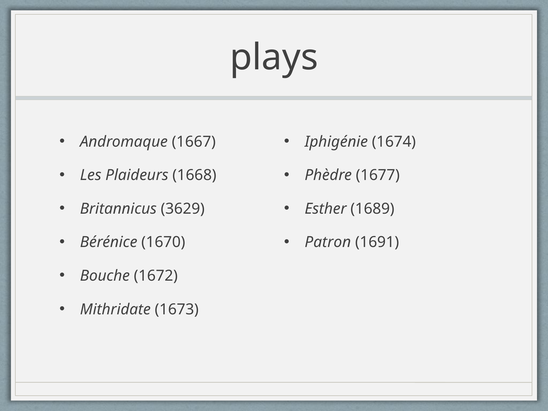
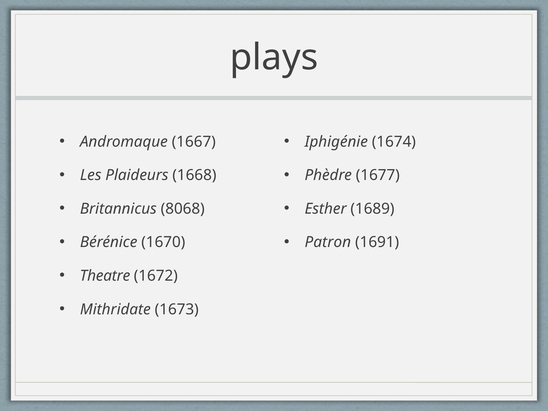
3629: 3629 -> 8068 (183, 209)
Bouche: Bouche -> Theatre (105, 276)
